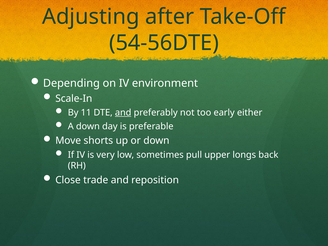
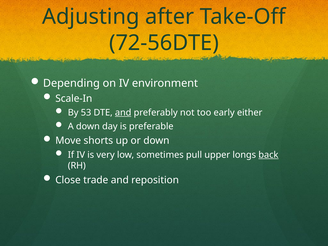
54-56DTE: 54-56DTE -> 72-56DTE (164, 43)
11: 11 -> 53 (86, 113)
back underline: none -> present (268, 155)
